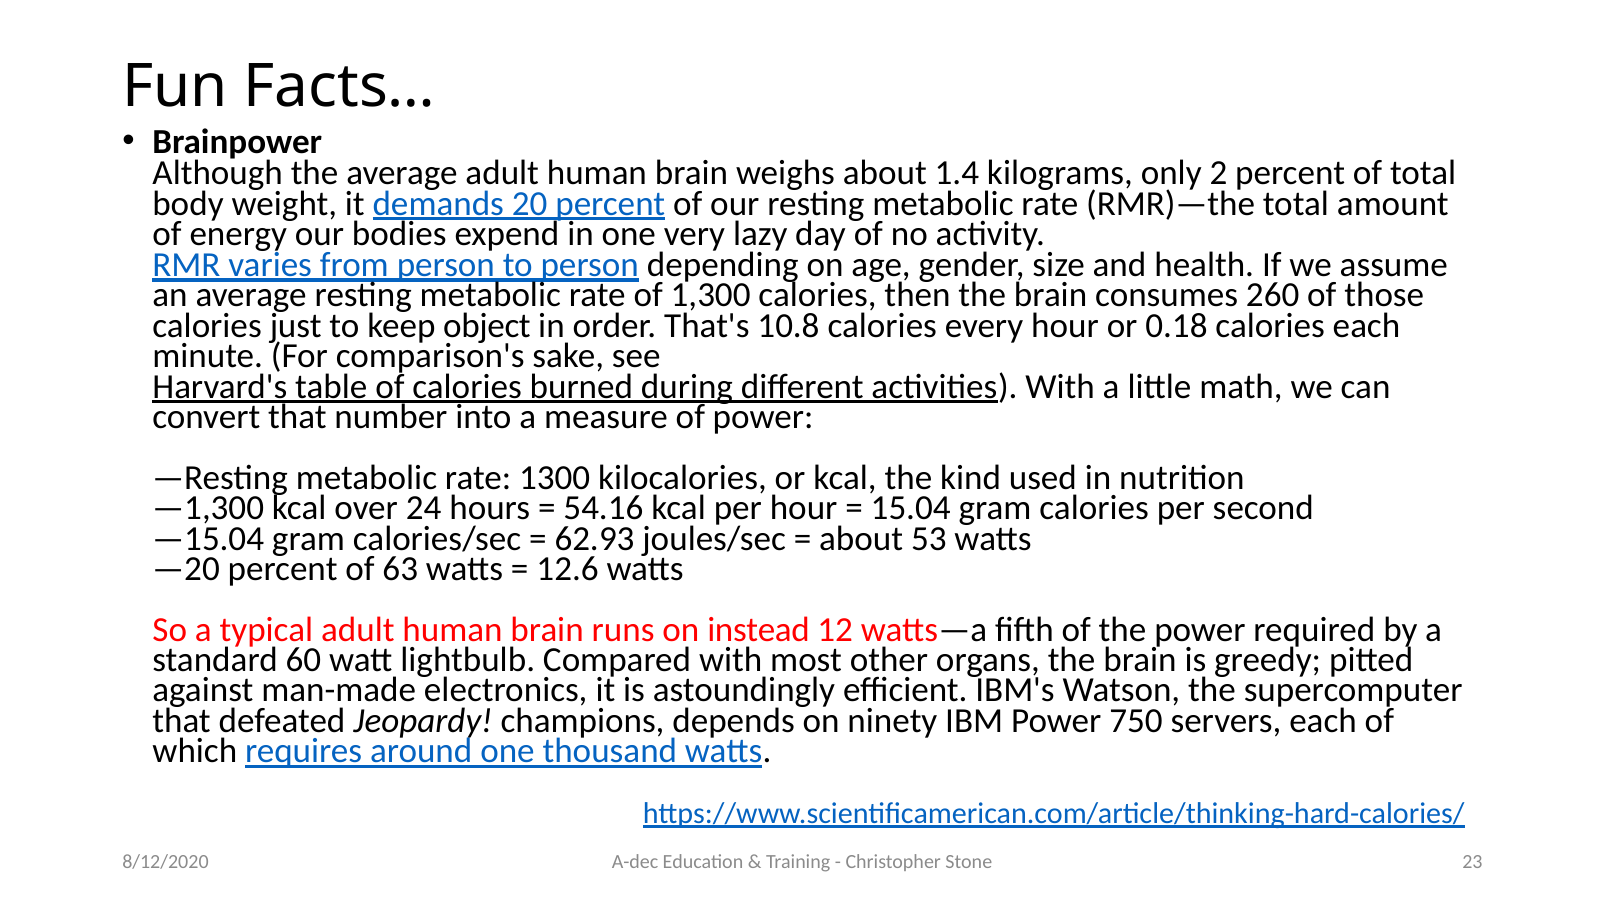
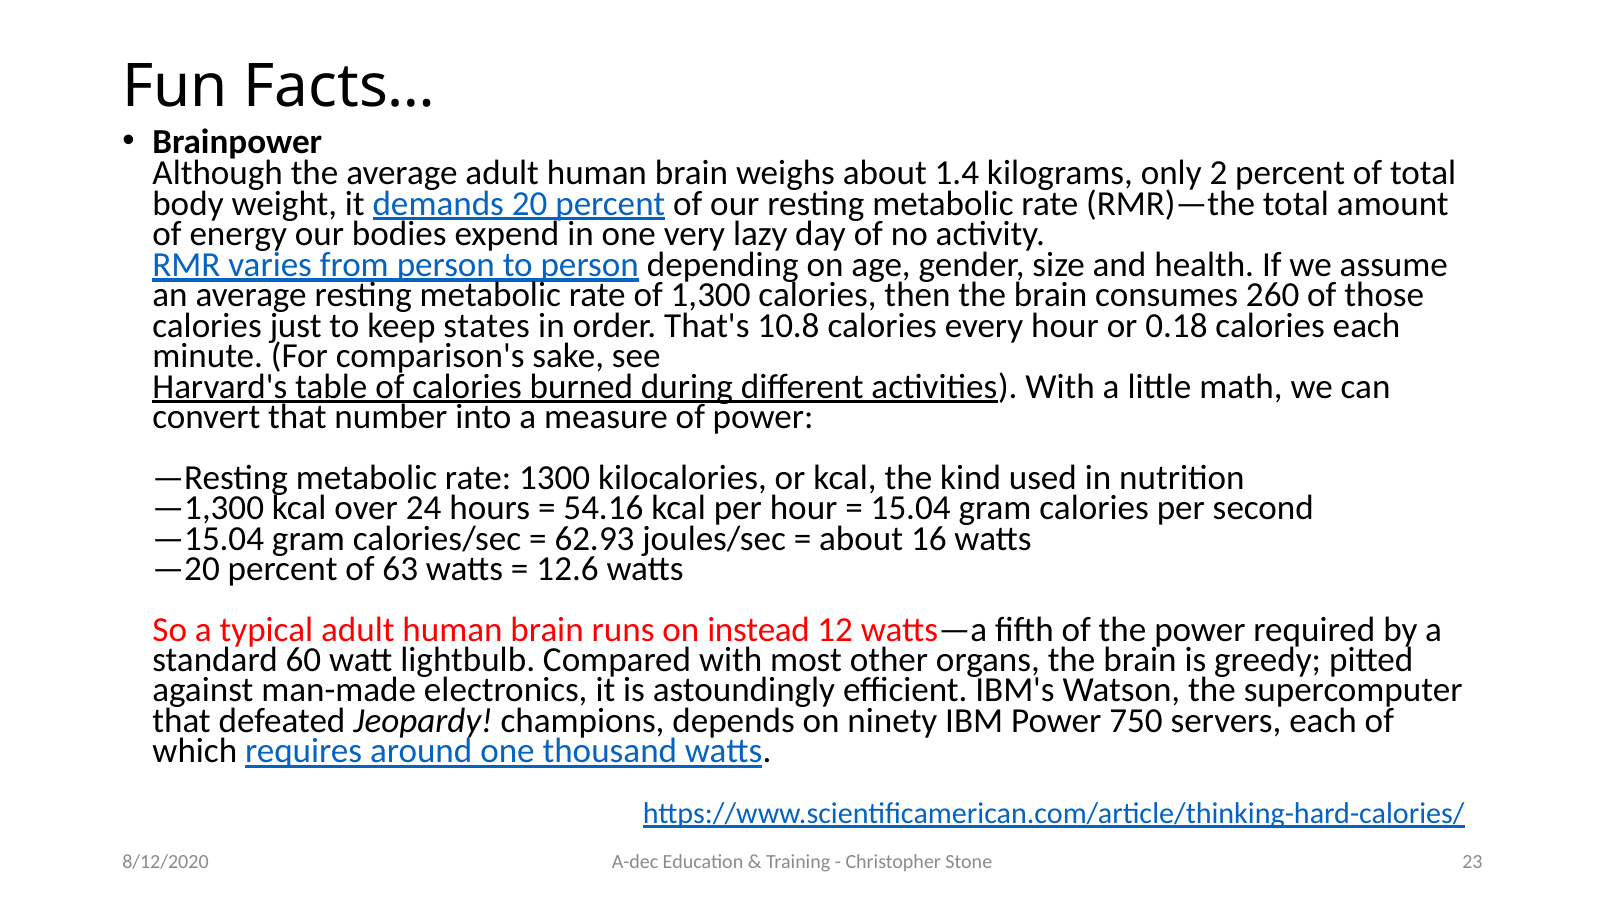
object: object -> states (487, 325)
53: 53 -> 16 (929, 538)
